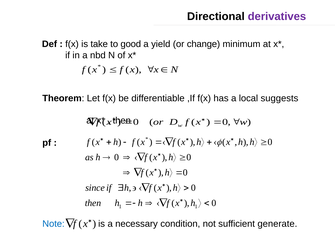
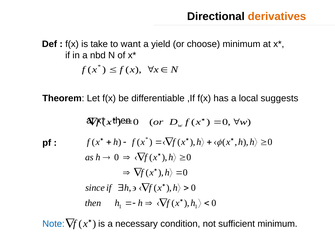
derivatives colour: purple -> orange (277, 17)
good: good -> want (131, 44)
change: change -> choose (203, 44)
sufficient generate: generate -> minimum (277, 224)
